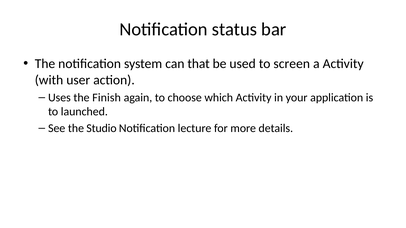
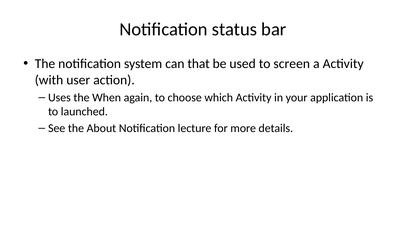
Finish: Finish -> When (107, 98)
Studio: Studio -> About (101, 128)
